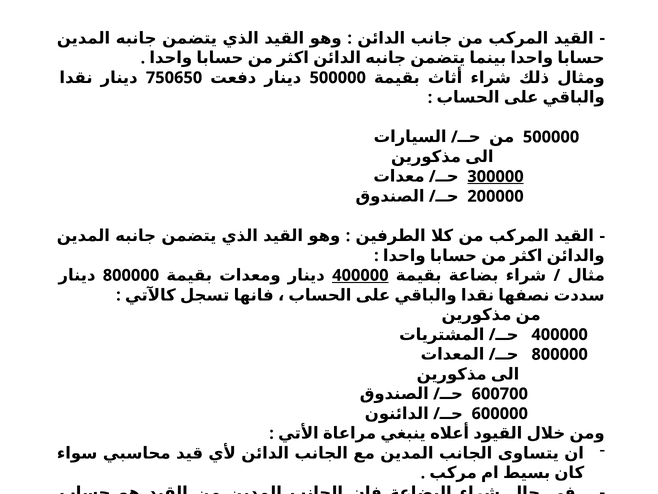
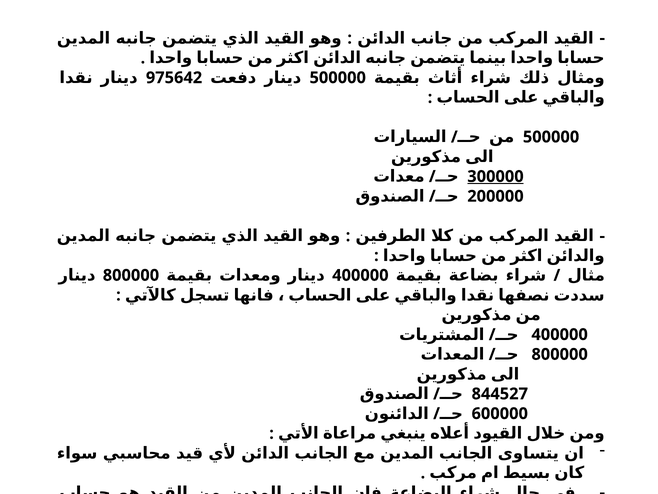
750650: 750650 -> 975642 (174, 78)
400000 underline: present -> none (360, 275)
600700: 600700 -> 844527 (500, 393)
